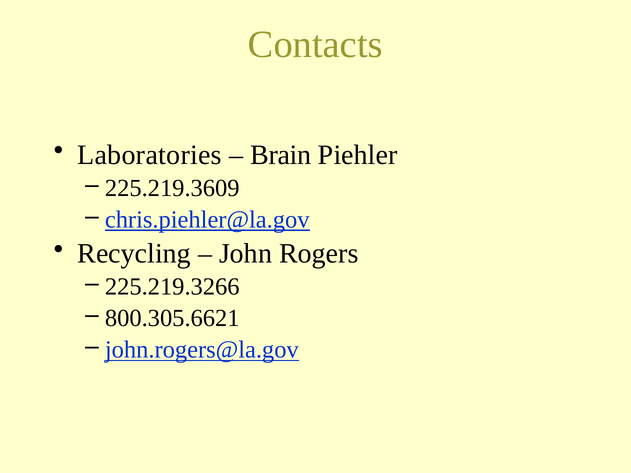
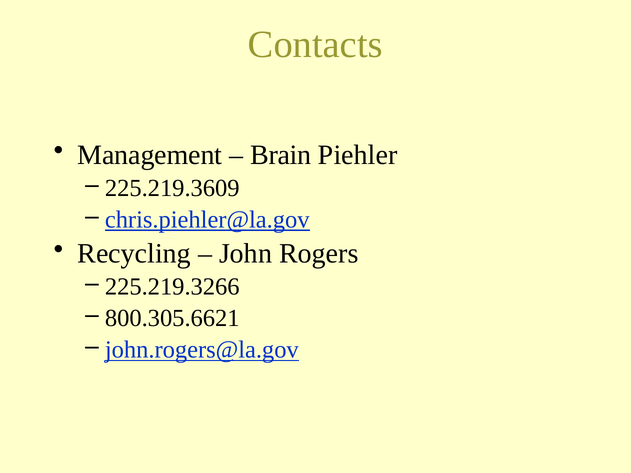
Laboratories: Laboratories -> Management (150, 155)
